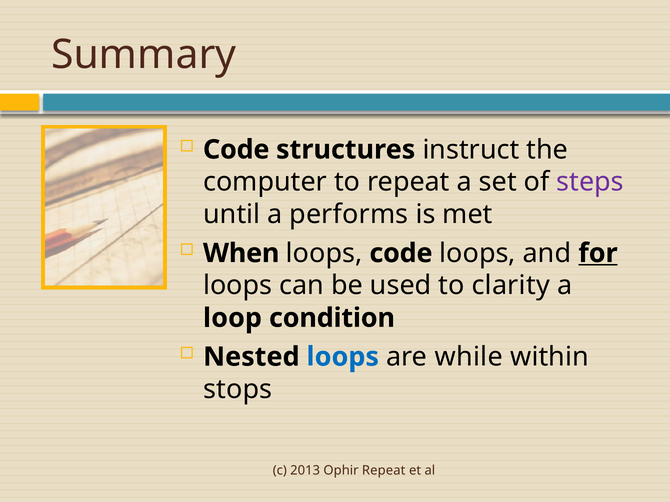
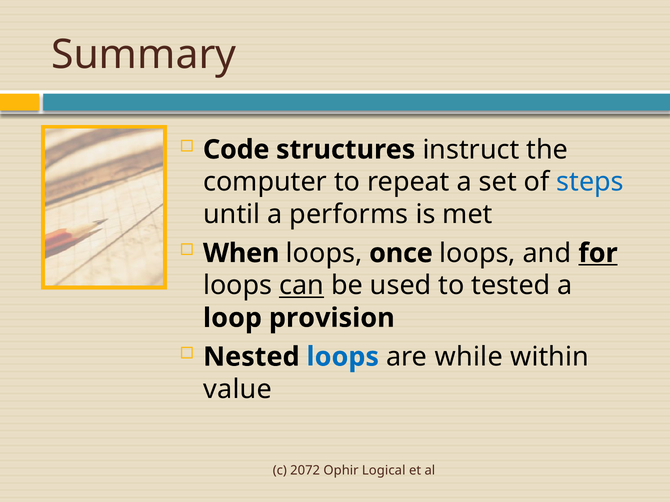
steps colour: purple -> blue (590, 182)
loops code: code -> once (401, 253)
can underline: none -> present (302, 286)
clarity: clarity -> tested (511, 286)
condition: condition -> provision (332, 318)
stops: stops -> value (238, 390)
2013: 2013 -> 2072 (305, 471)
Ophir Repeat: Repeat -> Logical (384, 471)
